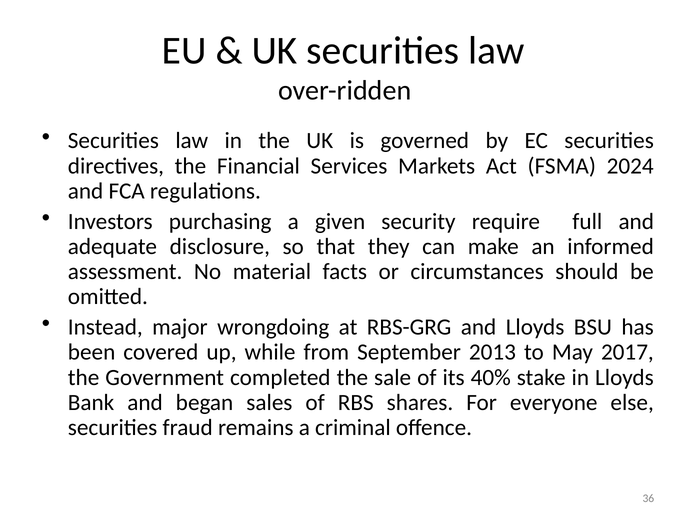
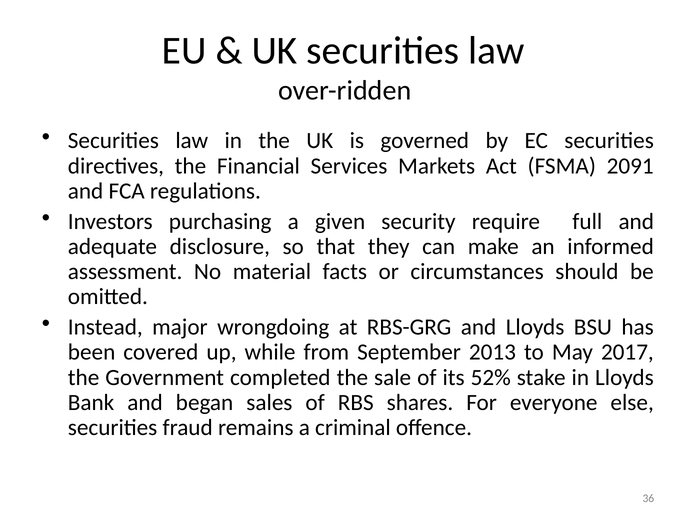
2024: 2024 -> 2091 (630, 166)
40%: 40% -> 52% (491, 377)
